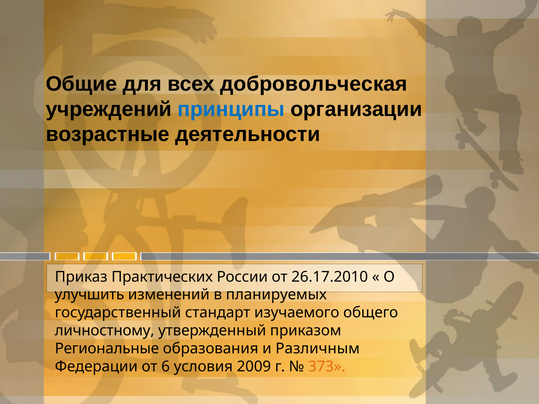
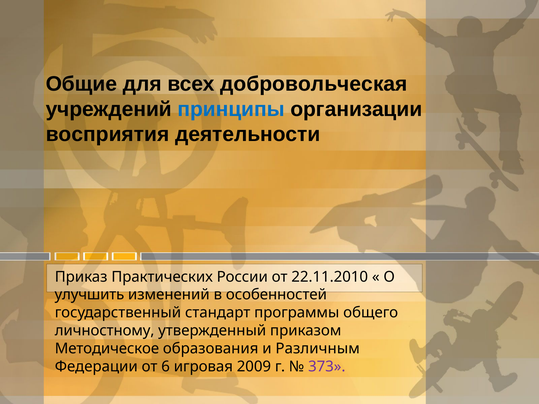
возрастные: возрастные -> восприятия (108, 134)
26.17.2010: 26.17.2010 -> 22.11.2010 (330, 277)
планируемых: планируемых -> особенностей (276, 295)
изучаемого: изучаемого -> программы (297, 313)
Региональные: Региональные -> Методическое (107, 349)
условия: условия -> игровая (203, 367)
373 colour: orange -> purple (327, 367)
